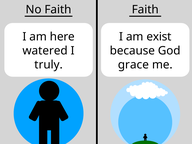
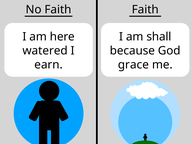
exist: exist -> shall (159, 37)
truly: truly -> earn (49, 65)
